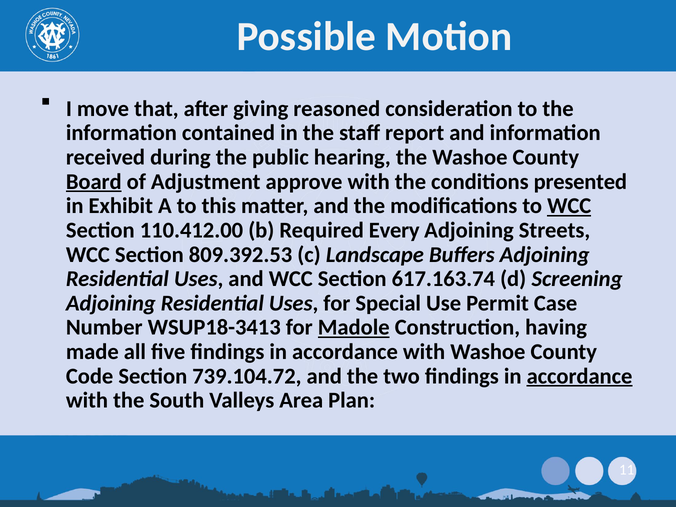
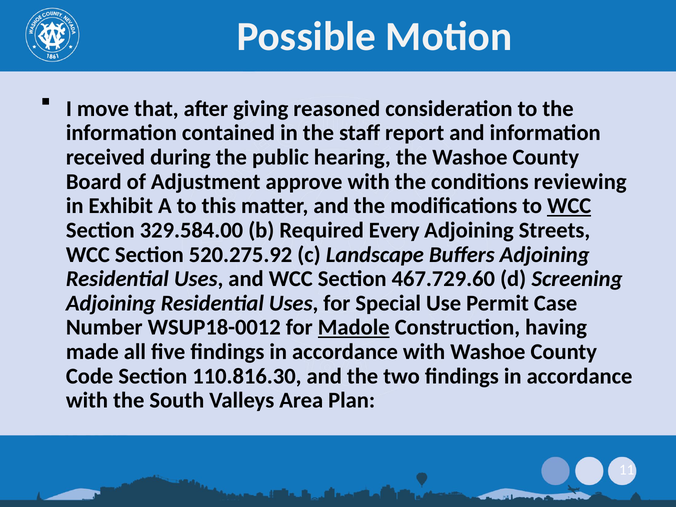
Board underline: present -> none (94, 182)
presented: presented -> reviewing (580, 182)
110.412.00: 110.412.00 -> 329.584.00 (191, 230)
809.392.53: 809.392.53 -> 520.275.92 (241, 255)
617.163.74: 617.163.74 -> 467.729.60 (443, 279)
WSUP18-3413: WSUP18-3413 -> WSUP18-0012 (214, 328)
739.104.72: 739.104.72 -> 110.816.30 (247, 376)
accordance underline: present -> none (580, 376)
